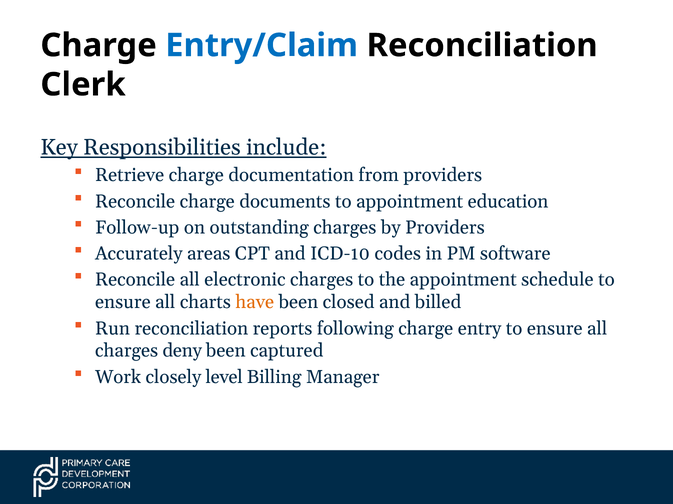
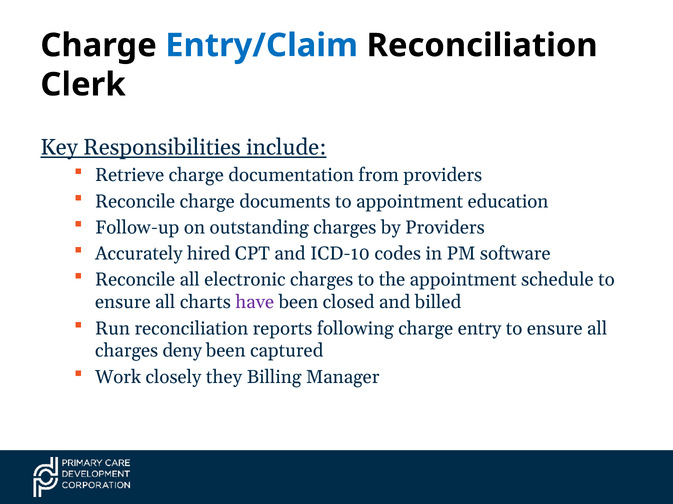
areas: areas -> hired (209, 254)
have colour: orange -> purple (255, 303)
level: level -> they (224, 377)
